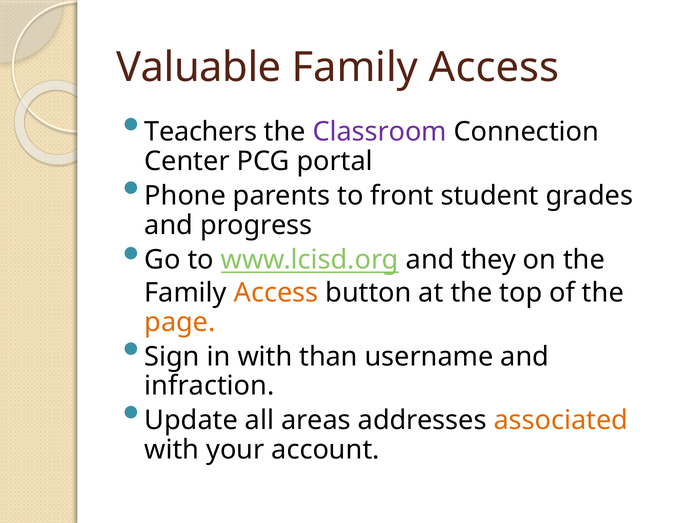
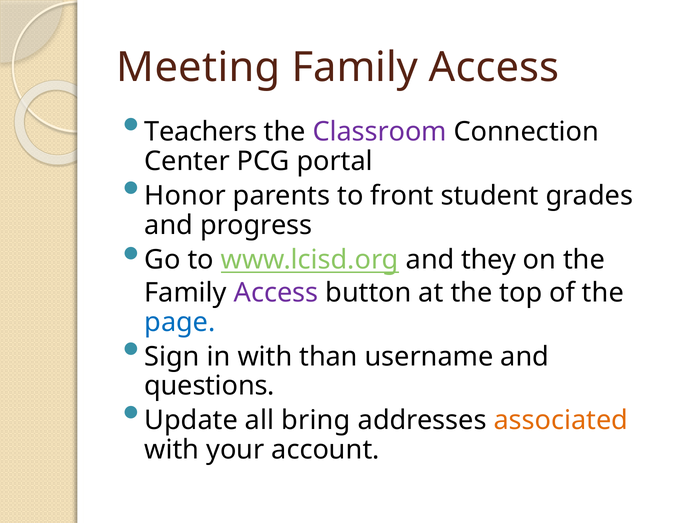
Valuable: Valuable -> Meeting (198, 68)
Phone: Phone -> Honor (185, 196)
Access colour: orange -> purple (276, 293)
page colour: orange -> blue (180, 322)
infraction: infraction -> questions (210, 386)
areas: areas -> bring (316, 421)
